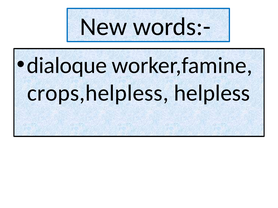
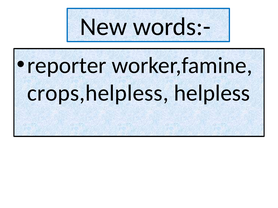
dialoque: dialoque -> reporter (67, 66)
